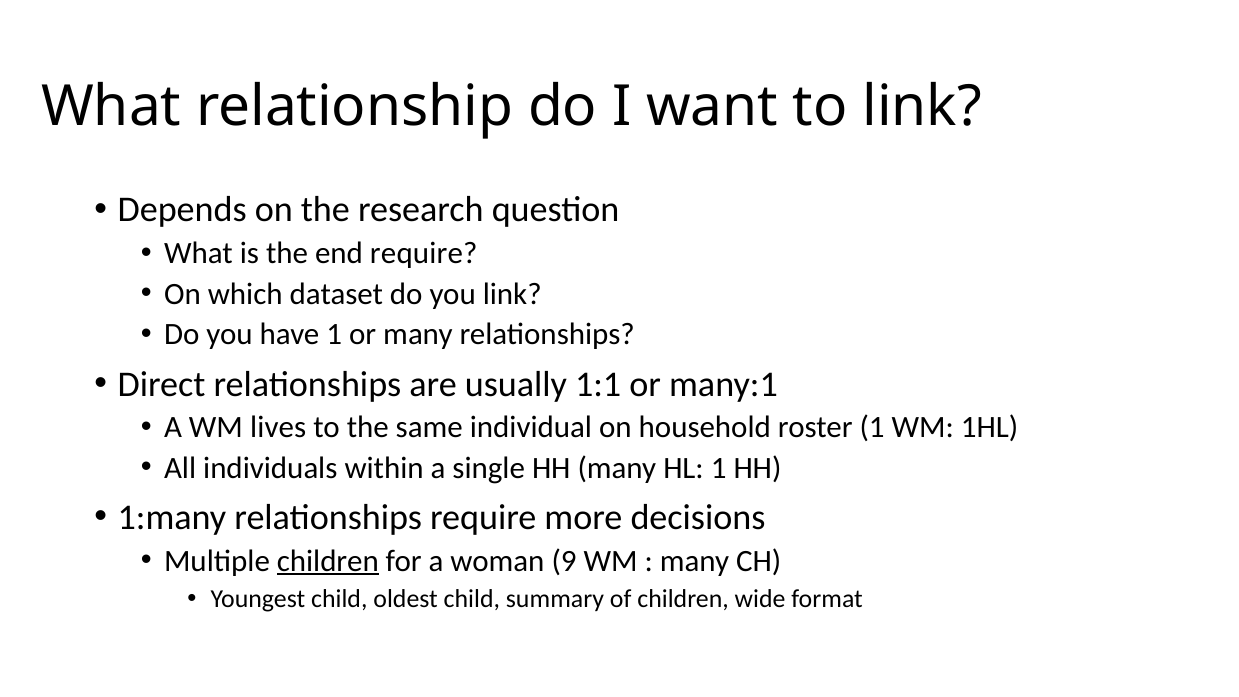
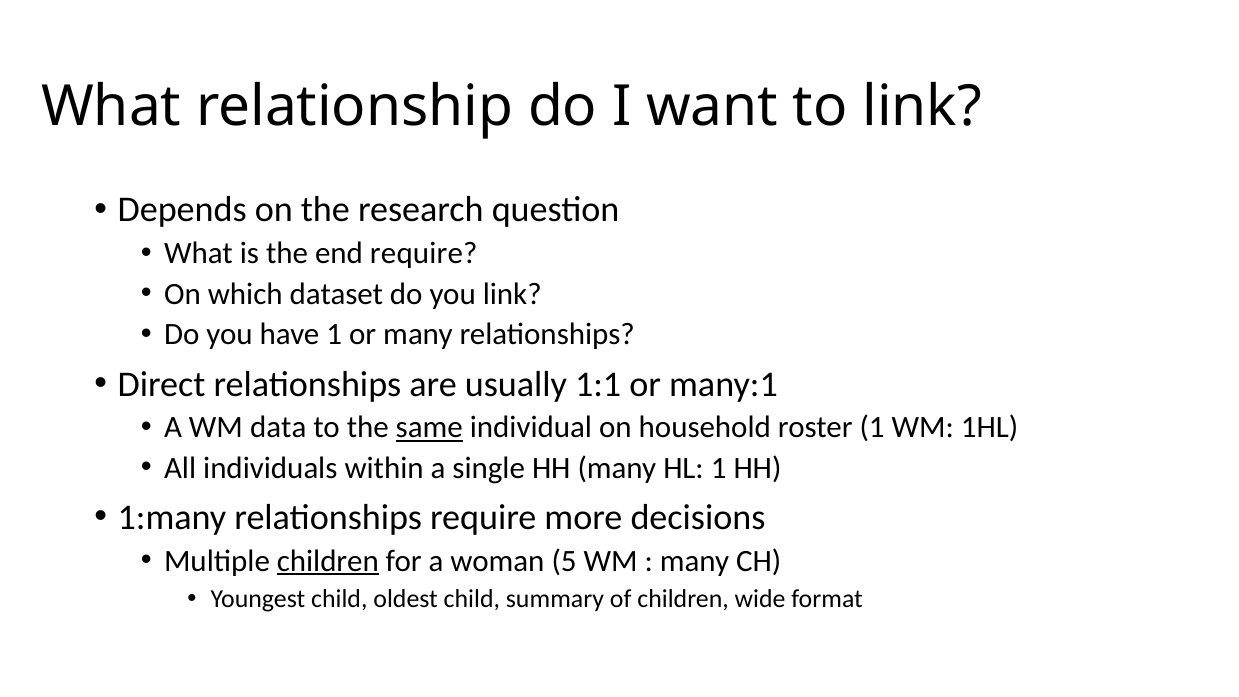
lives: lives -> data (278, 427)
same underline: none -> present (429, 427)
9: 9 -> 5 (564, 561)
